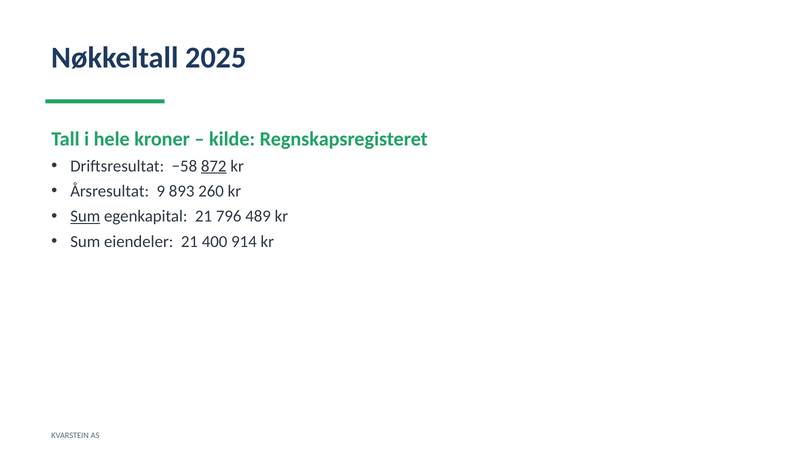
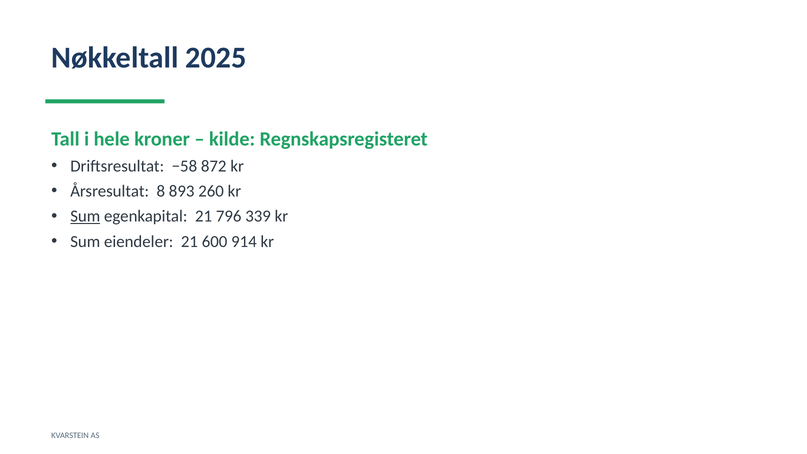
872 underline: present -> none (214, 166)
9: 9 -> 8 (161, 191)
489: 489 -> 339 (258, 216)
400: 400 -> 600 (215, 242)
